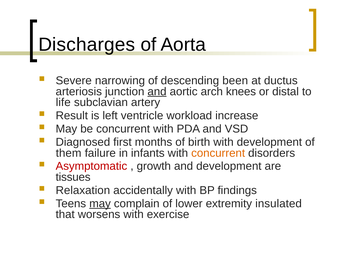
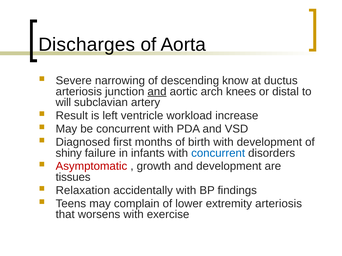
been: been -> know (235, 81)
life: life -> will (63, 103)
them: them -> shiny (69, 153)
concurrent colour: orange -> blue (218, 153)
may underline: present -> none (100, 204)
extremity insulated: insulated -> arteriosis (279, 204)
